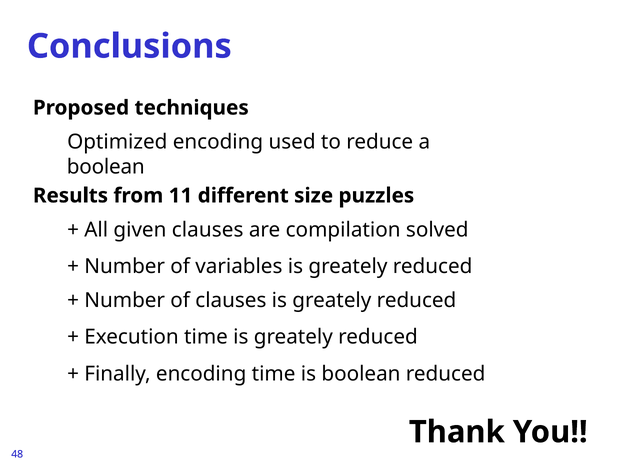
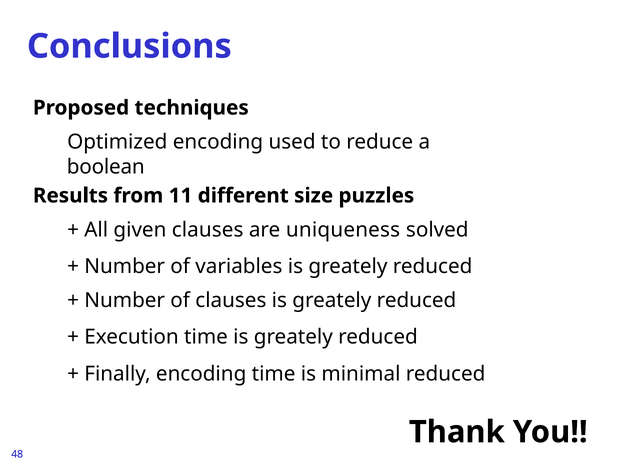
compilation: compilation -> uniqueness (343, 230)
is boolean: boolean -> minimal (361, 374)
